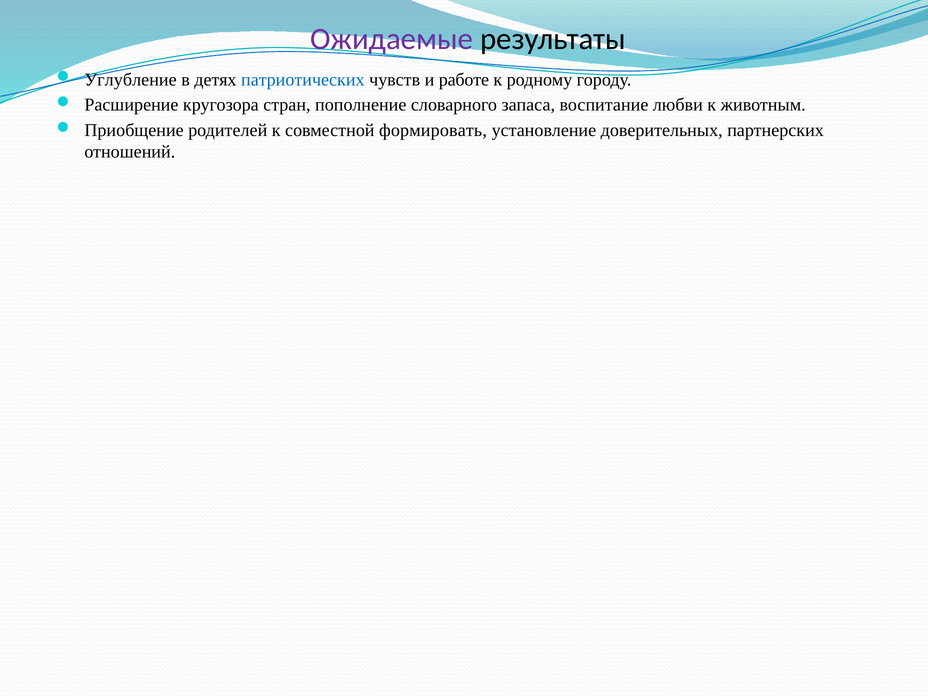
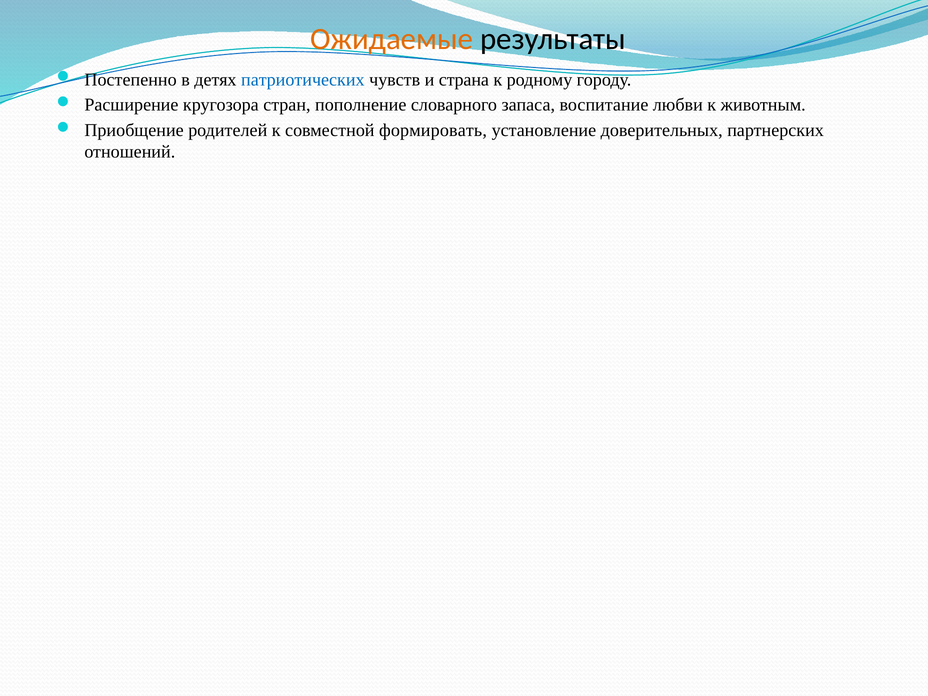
Ожидаемые colour: purple -> orange (392, 39)
Углубление: Углубление -> Постепенно (131, 80)
работе: работе -> страна (464, 80)
